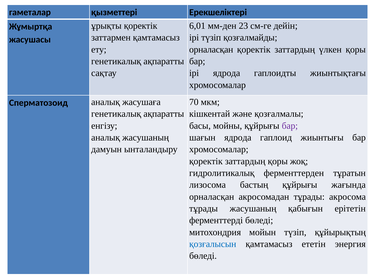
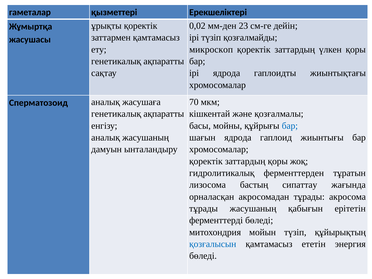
6,01: 6,01 -> 0,02 (197, 26)
орналасқан: орналасқан -> микроскоп (211, 50)
бар colour: purple -> blue (290, 126)
бастың құйрығы: құйрығы -> сипаттау (300, 185)
